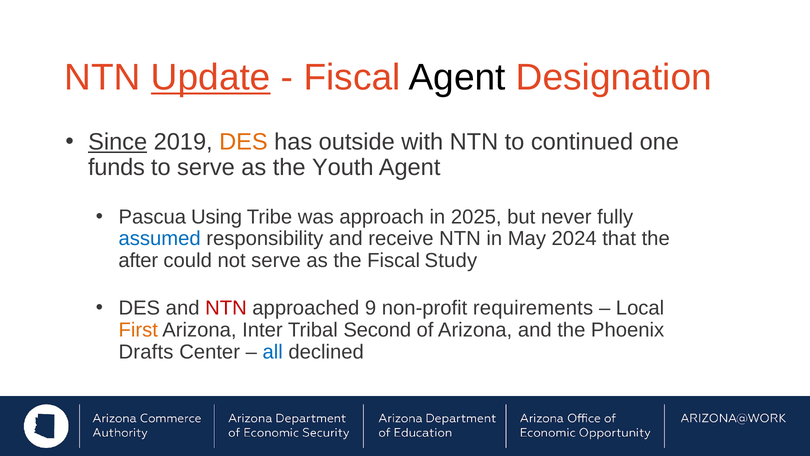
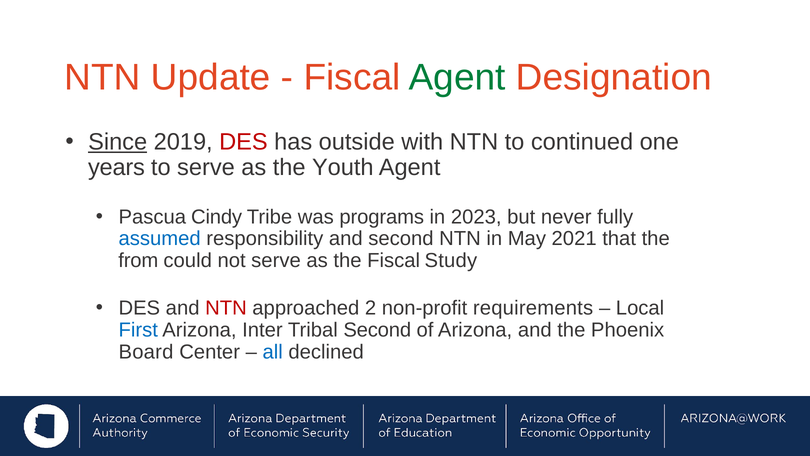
Update underline: present -> none (211, 78)
Agent colour: black -> green (457, 78)
DES colour: orange -> red (243, 142)
funds: funds -> years (116, 168)
Using: Using -> Cindy (217, 217)
approach: approach -> programs (382, 217)
2025: 2025 -> 2023 (476, 217)
and receive: receive -> second (401, 239)
2024: 2024 -> 2021 (574, 239)
after: after -> from (138, 260)
9: 9 -> 2 (371, 308)
First colour: orange -> blue (138, 330)
Drafts: Drafts -> Board (146, 352)
